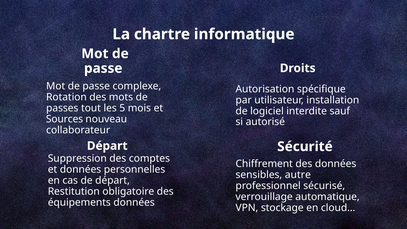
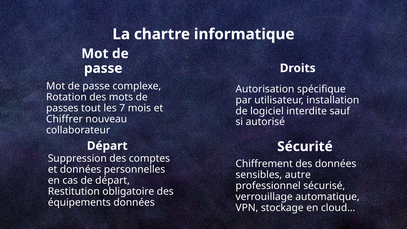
5: 5 -> 7 (122, 108)
Sources: Sources -> Chiffrer (64, 119)
